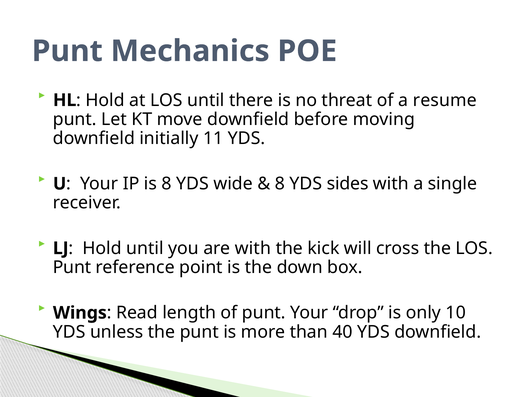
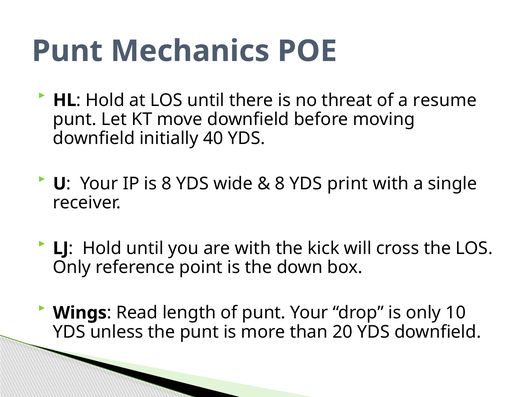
11: 11 -> 40 (213, 138)
sides: sides -> print (348, 184)
Punt: Punt -> Only (72, 268)
40: 40 -> 20 (342, 332)
